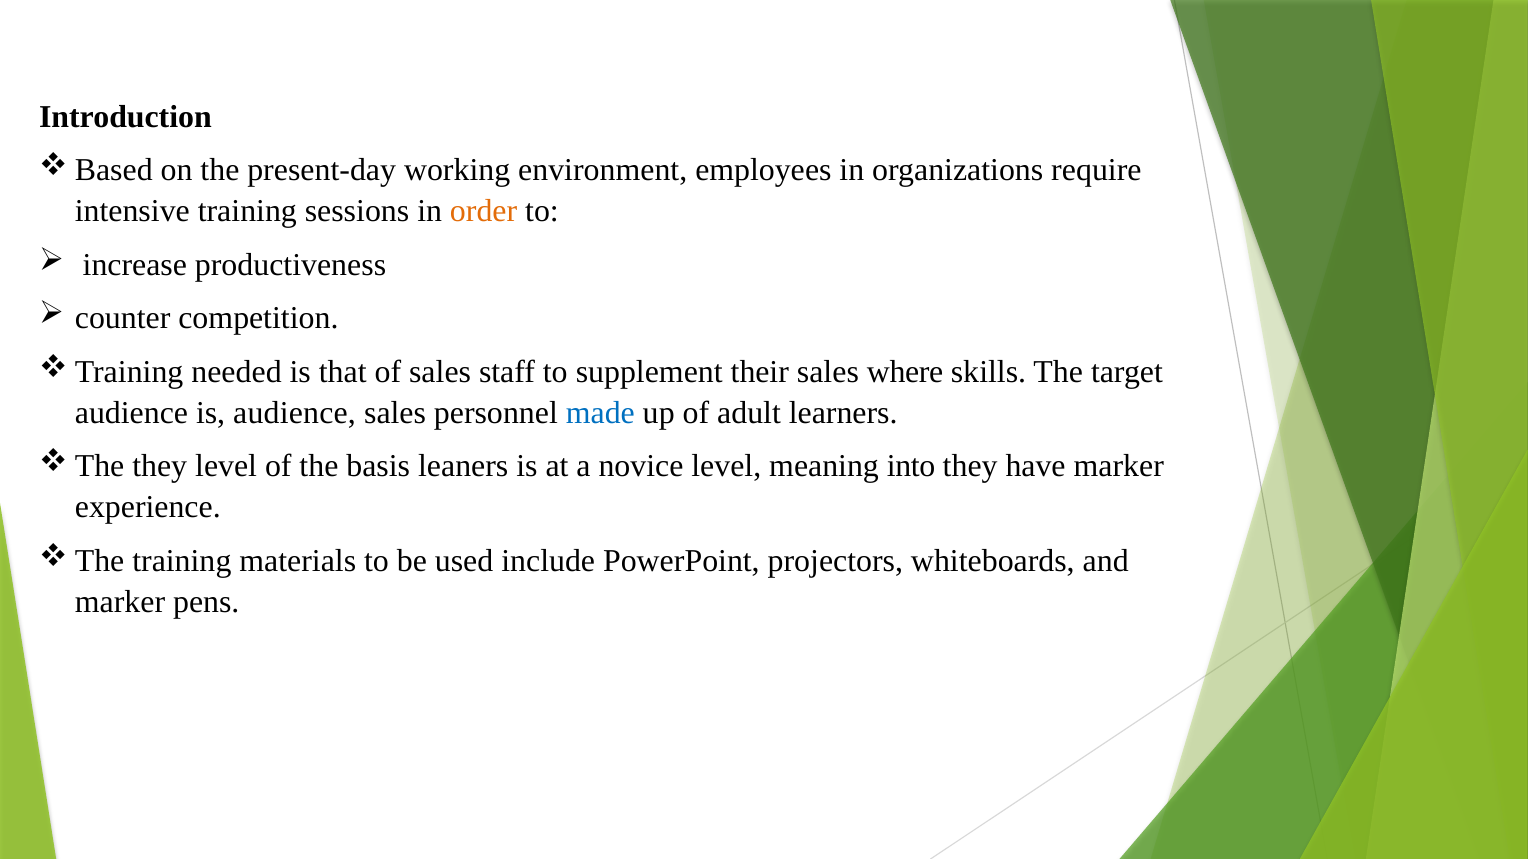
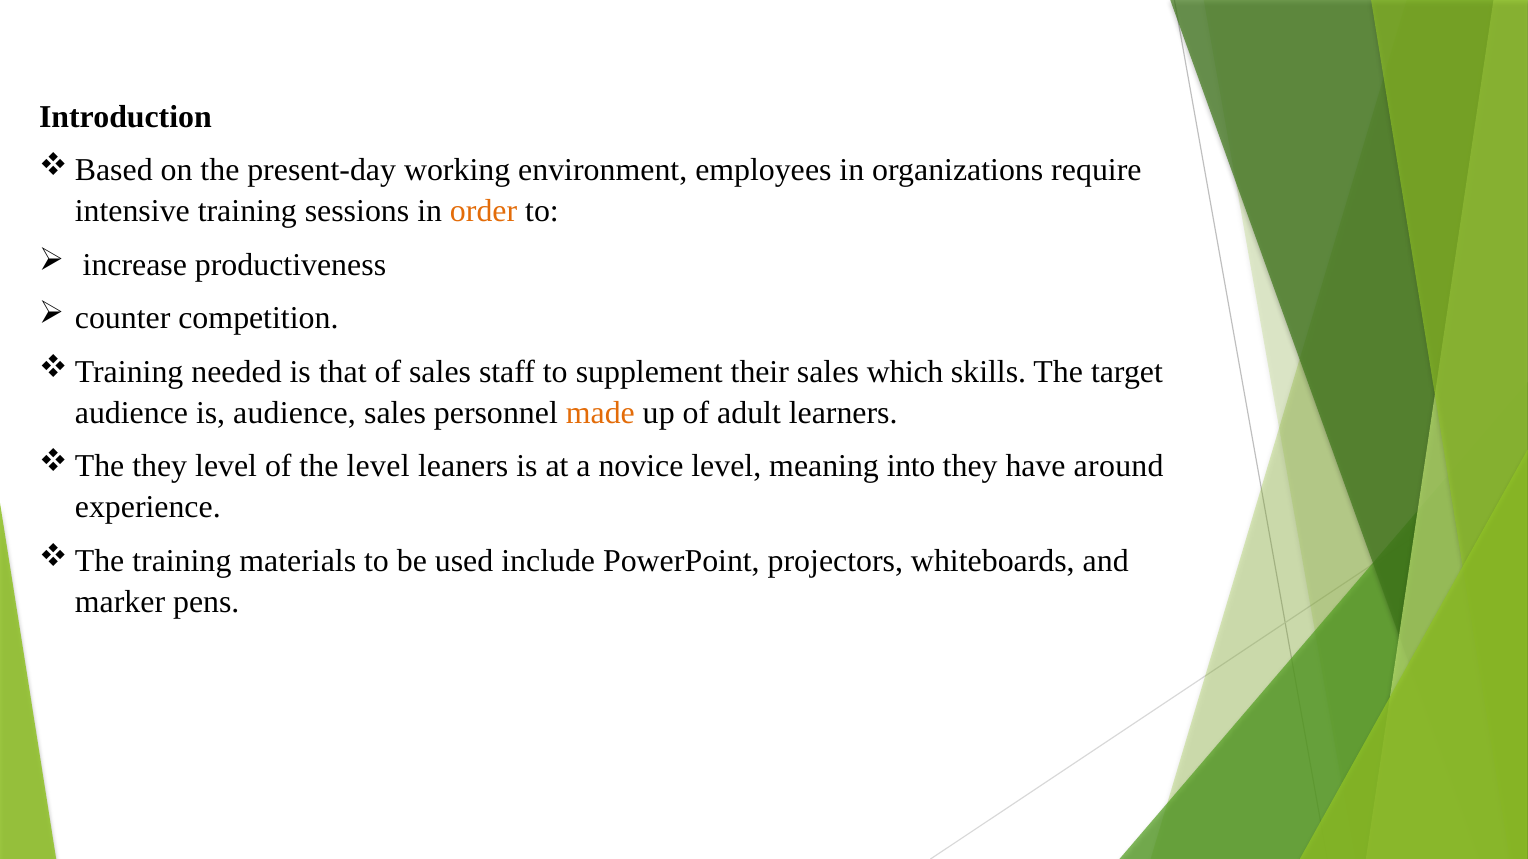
where: where -> which (905, 372)
made colour: blue -> orange (600, 413)
the basis: basis -> level (378, 467)
have marker: marker -> around (1119, 467)
